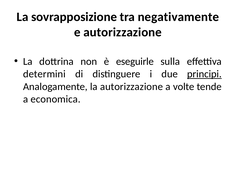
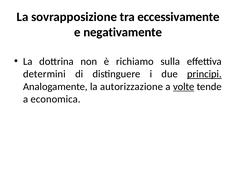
negativamente: negativamente -> eccessivamente (179, 17)
e autorizzazione: autorizzazione -> negativamente (123, 32)
eseguirle: eseguirle -> richiamo (135, 61)
volte underline: none -> present (184, 87)
